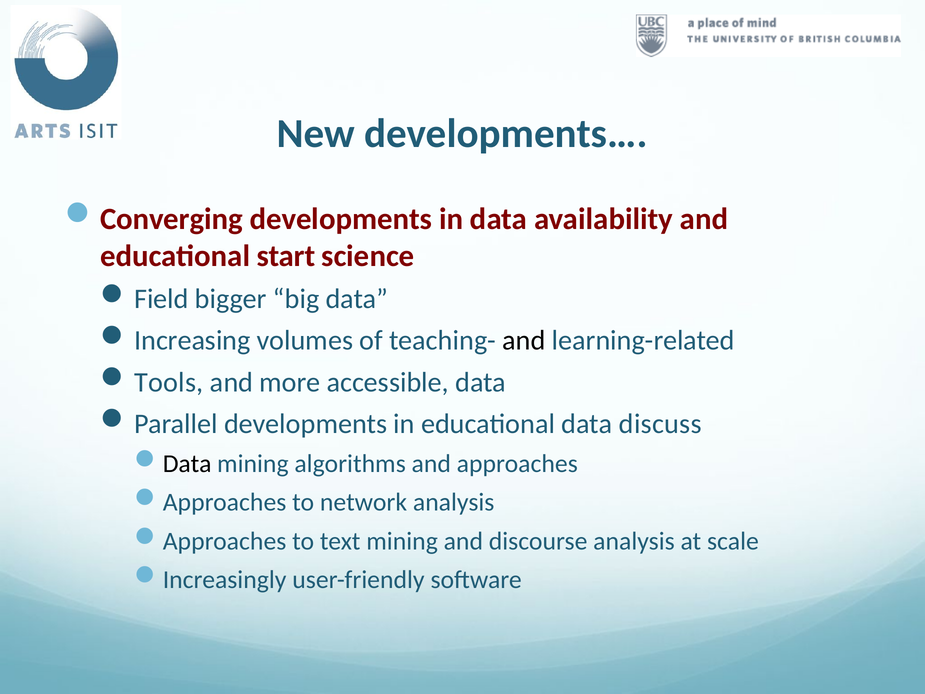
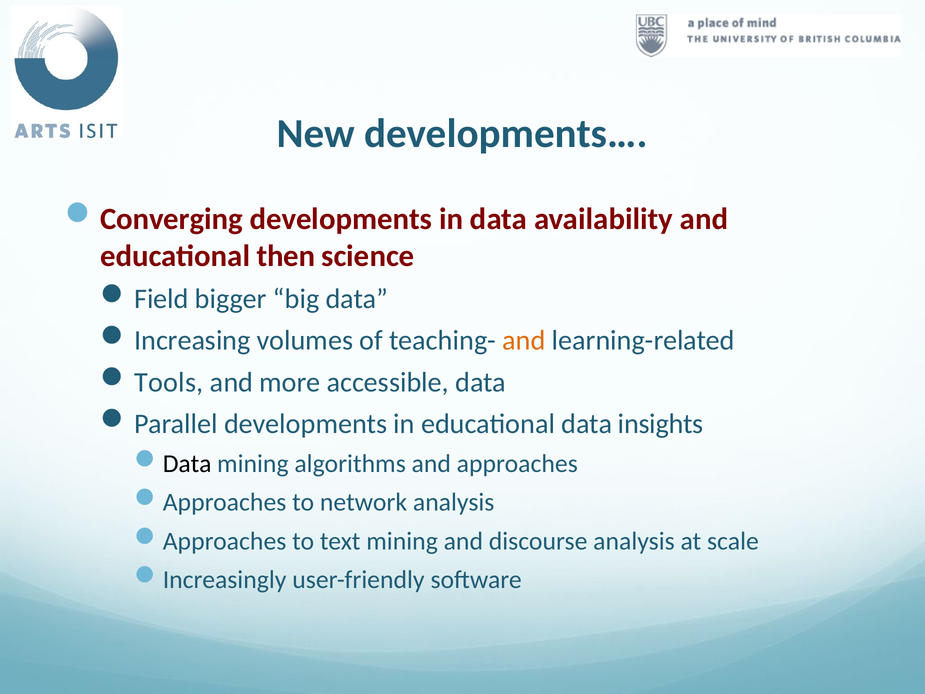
start: start -> then (286, 256)
and colour: black -> orange (524, 341)
discuss: discuss -> insights (661, 424)
